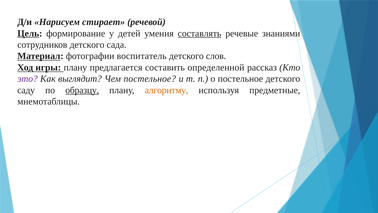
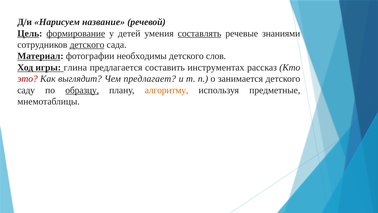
стирает: стирает -> название (104, 22)
формирование underline: none -> present (76, 33)
детского underline: none -> present (87, 45)
воспитатель: воспитатель -> необходимы (142, 56)
игры плану: плану -> глина (75, 67)
определенной: определенной -> инструментах (216, 67)
это colour: purple -> red (28, 79)
Чем постельное: постельное -> предлагает (150, 79)
о постельное: постельное -> занимается (240, 79)
